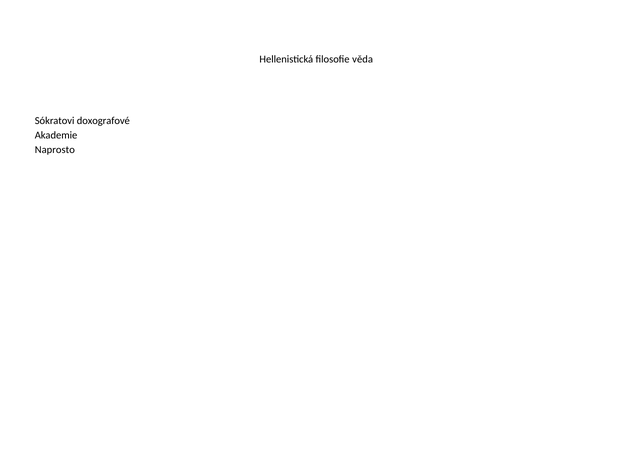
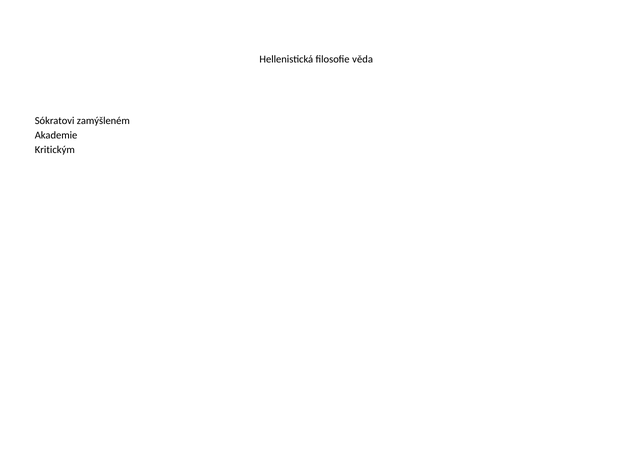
doxografové: doxografové -> zamýšleném (103, 121)
Naprosto: Naprosto -> Kritickým (55, 150)
